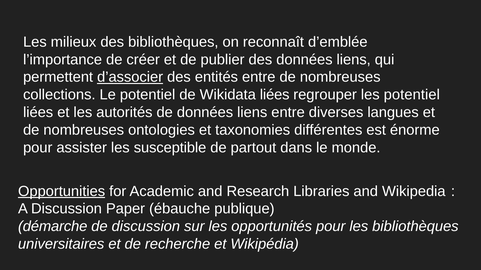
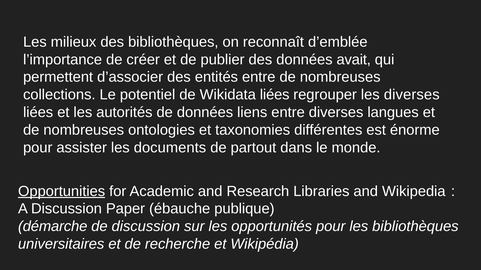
des données liens: liens -> avait (354, 60)
d’associer underline: present -> none (130, 77)
les potentiel: potentiel -> diverses (412, 95)
susceptible: susceptible -> documents (170, 148)
